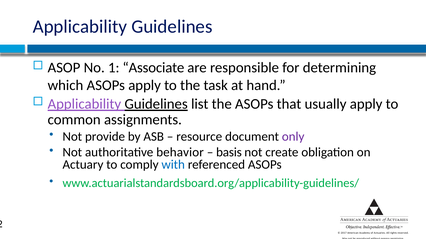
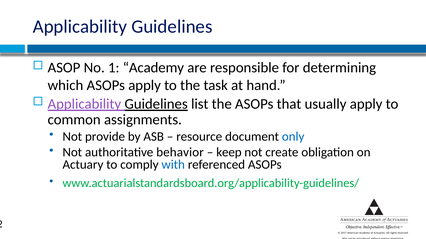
1 Associate: Associate -> Academy (153, 68)
only colour: purple -> blue (293, 137)
basis: basis -> keep (229, 153)
